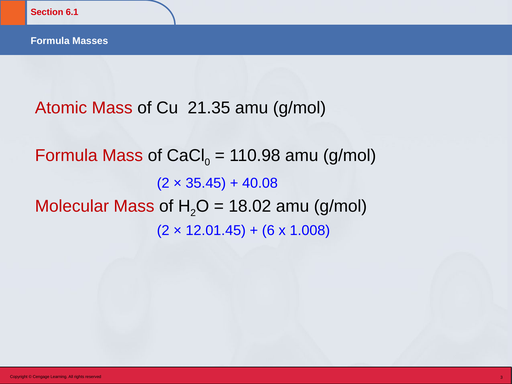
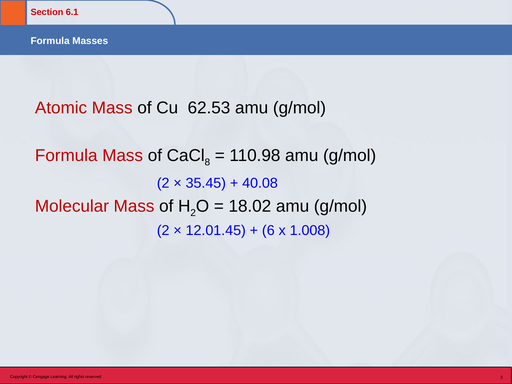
21.35: 21.35 -> 62.53 (209, 108)
0: 0 -> 8 (207, 162)
